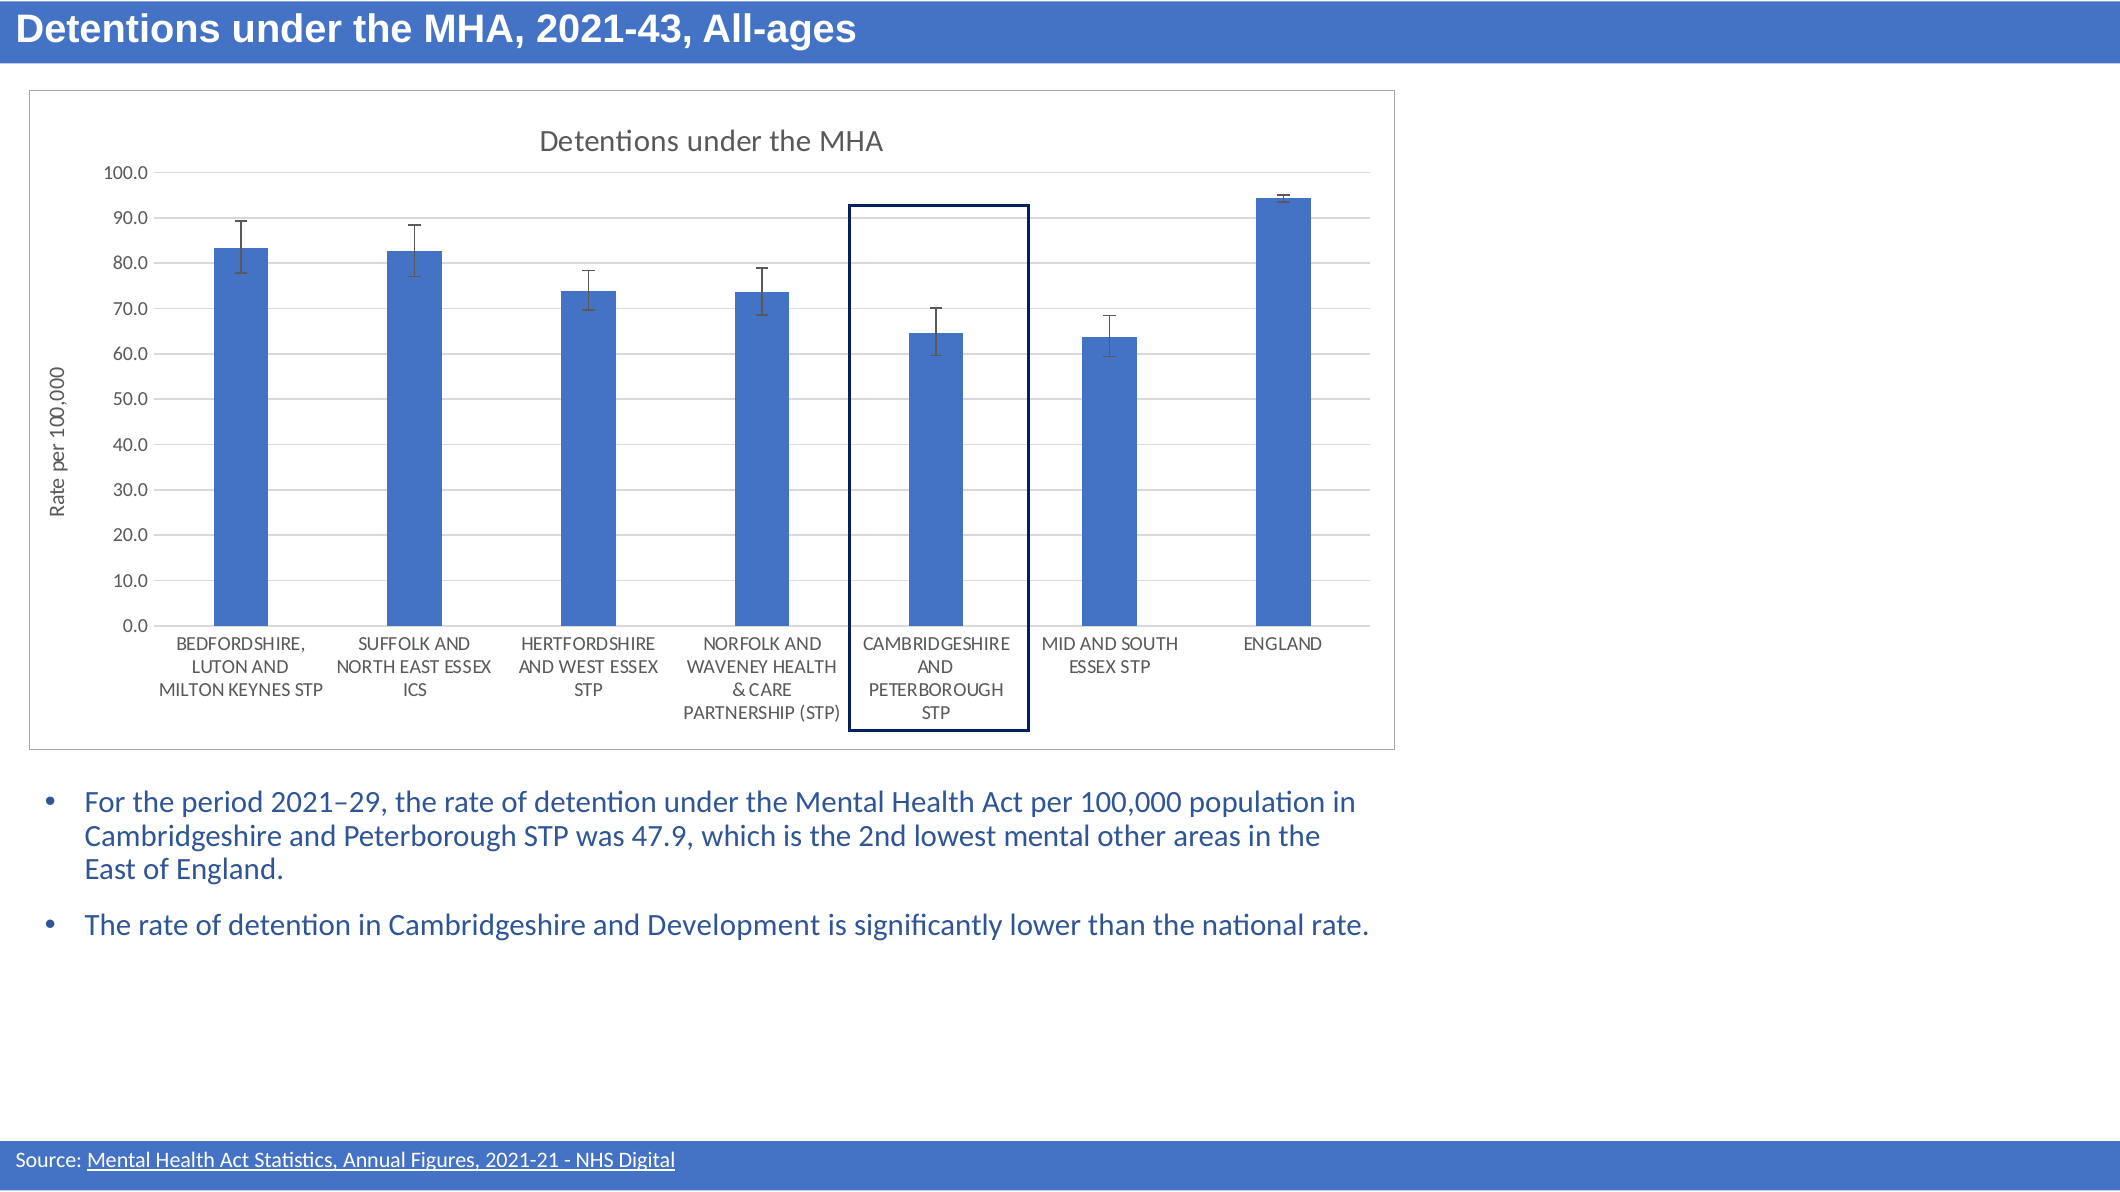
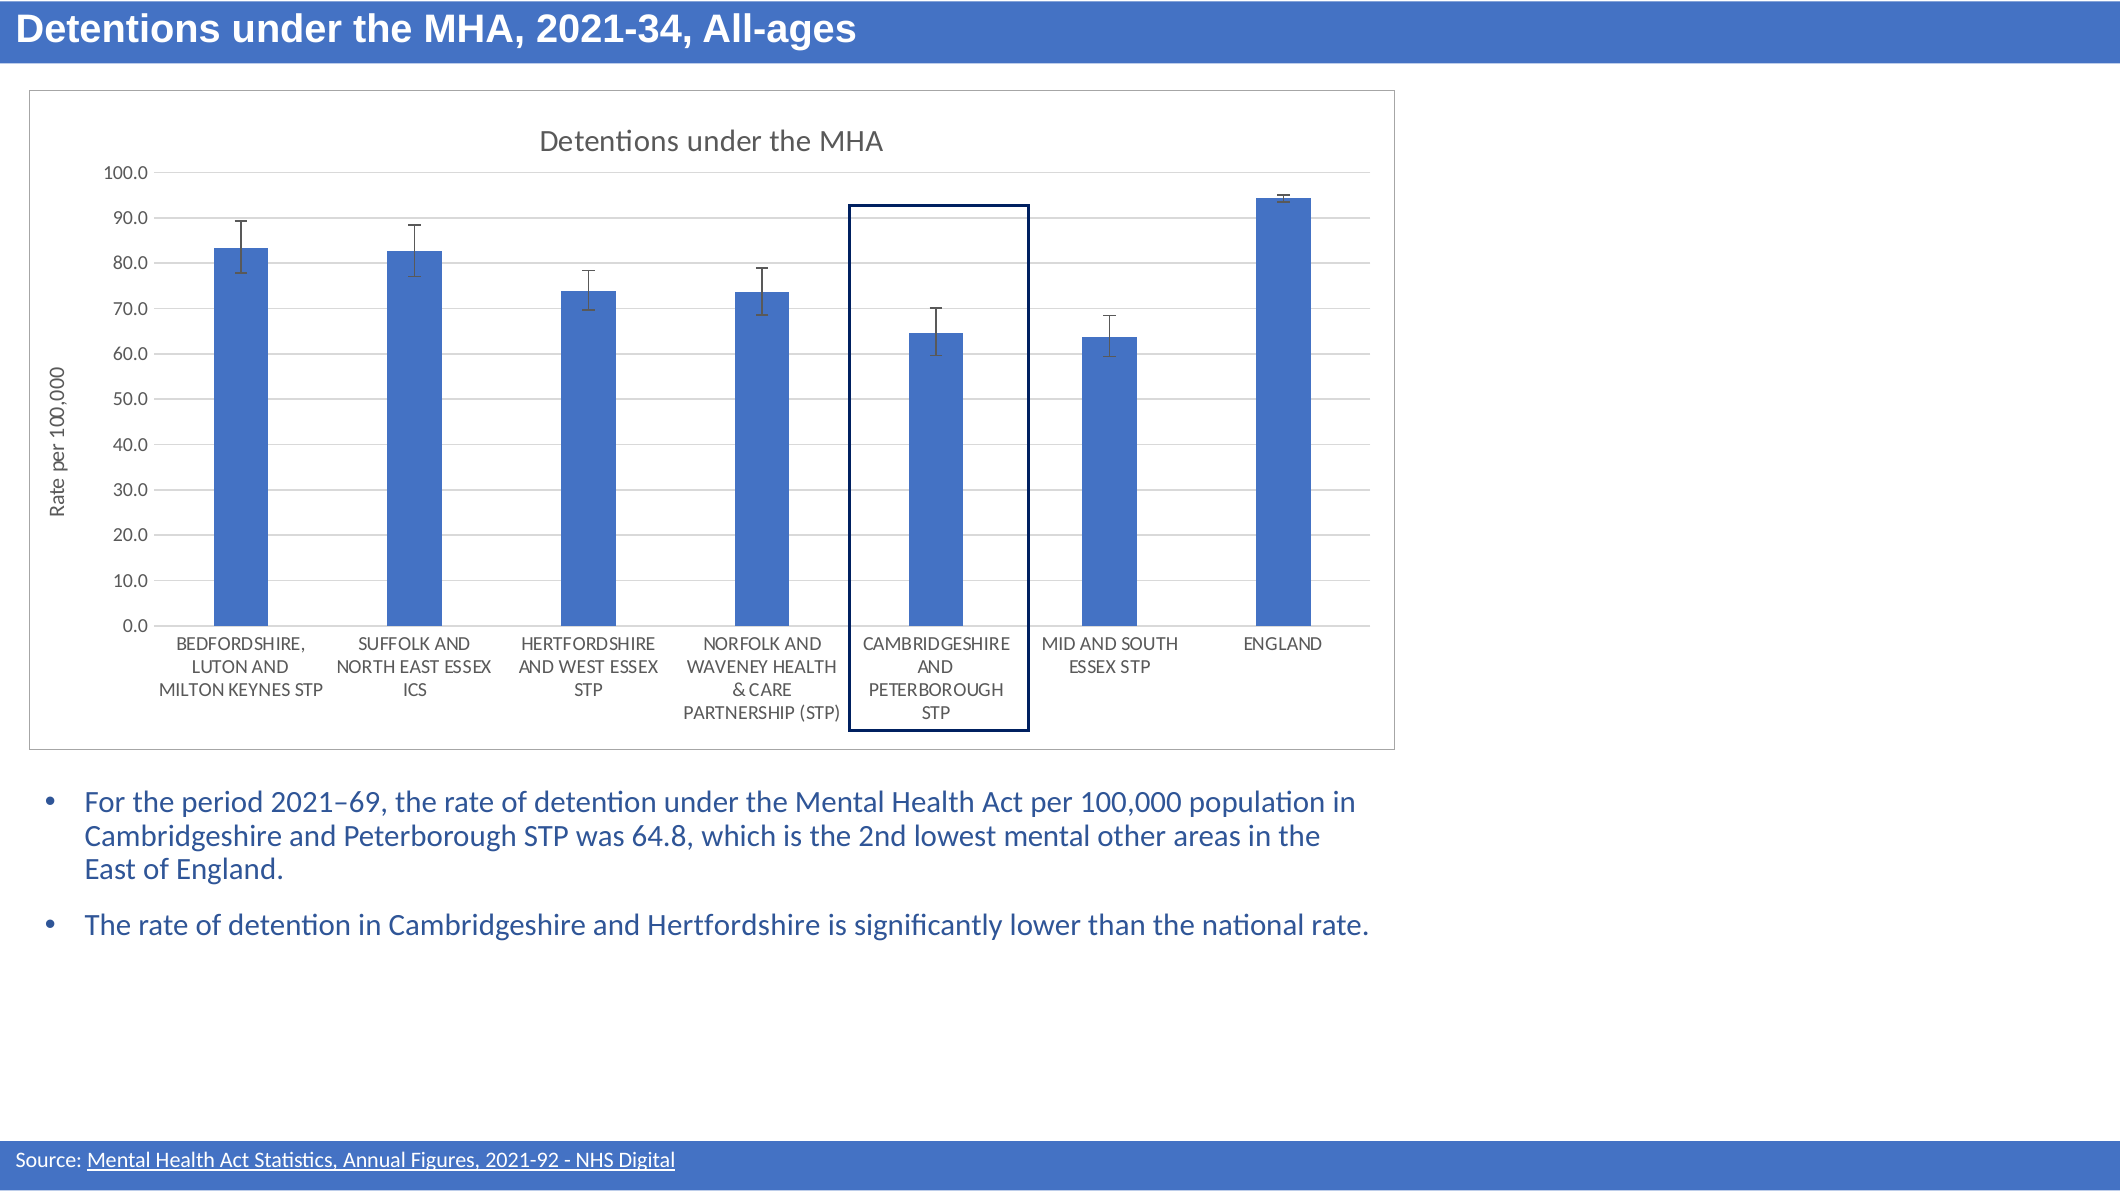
2021-43: 2021-43 -> 2021-34 (615, 29)
2021–29: 2021–29 -> 2021–69 (329, 803)
47.9: 47.9 -> 64.8 (663, 837)
and Development: Development -> Hertfordshire (734, 926)
2021-21: 2021-21 -> 2021-92 (522, 1161)
